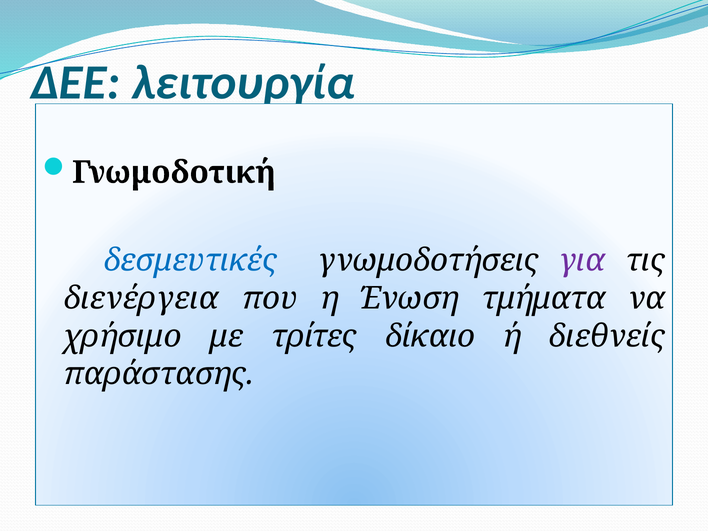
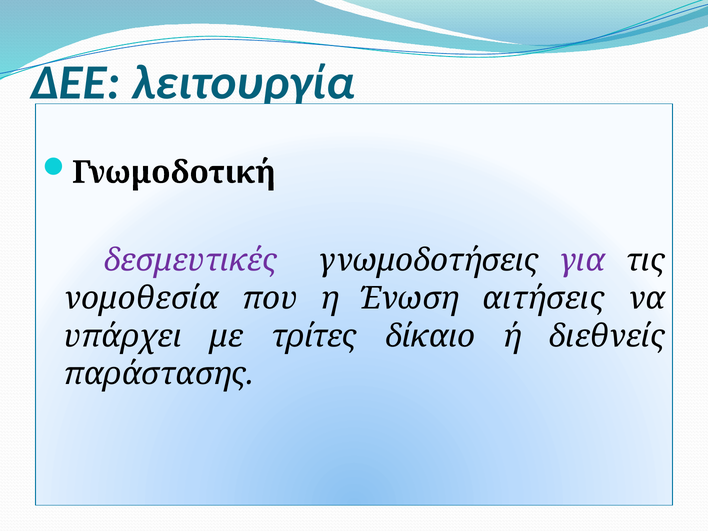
δεσμευτικές colour: blue -> purple (191, 261)
διενέργεια: διενέργεια -> νομοθεσία (141, 298)
τμήματα: τμήματα -> αιτήσεις (544, 298)
χρήσιμο: χρήσιμο -> υπάρχει (123, 336)
